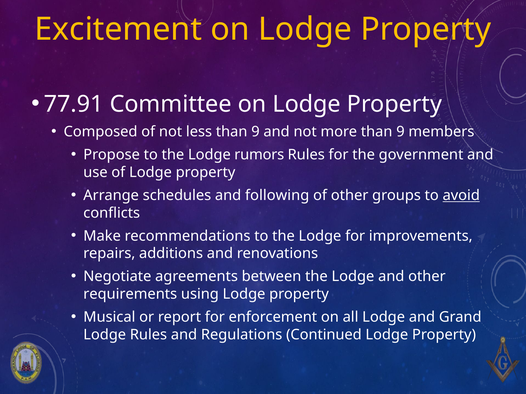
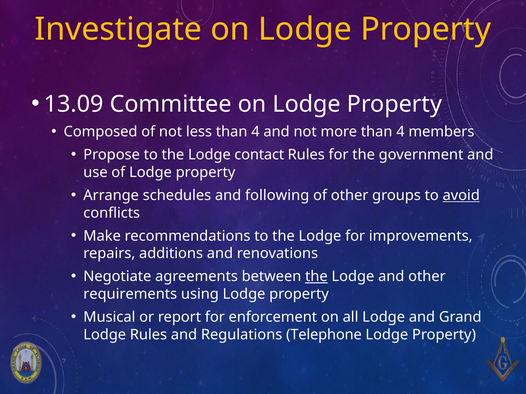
Excitement: Excitement -> Investigate (118, 29)
77.91: 77.91 -> 13.09 (74, 104)
less than 9: 9 -> 4 (255, 132)
more than 9: 9 -> 4 (400, 132)
rumors: rumors -> contact (259, 155)
the underline: none -> present (316, 277)
Continued: Continued -> Telephone (324, 335)
